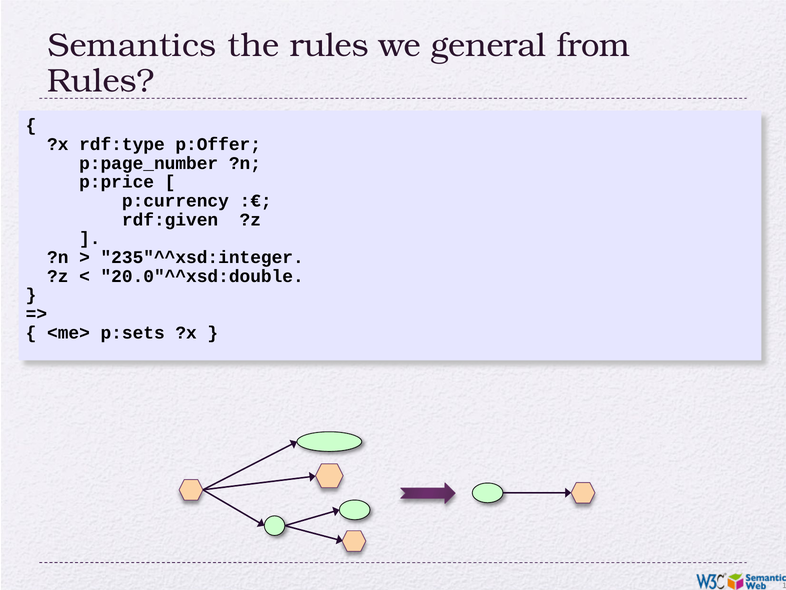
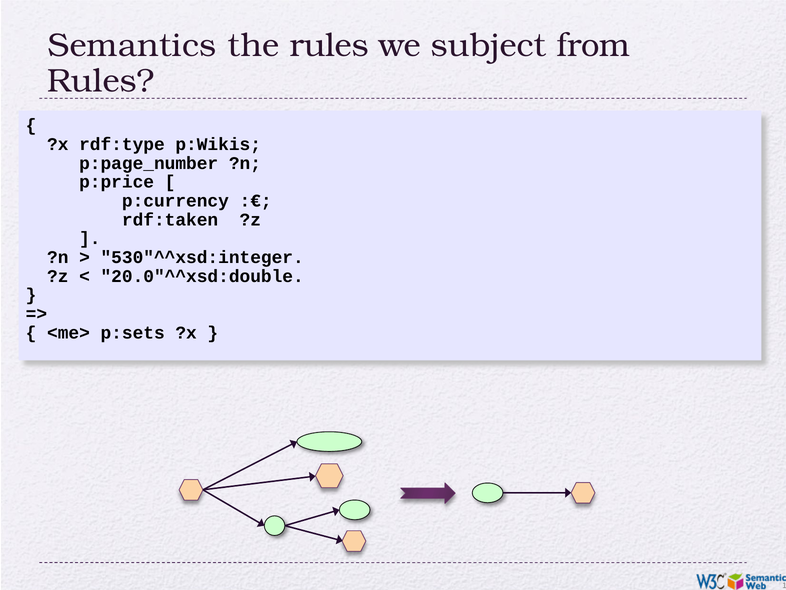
general: general -> subject (489, 46)
p:Offer: p:Offer -> p:Wikis (218, 144)
rdf:given: rdf:given -> rdf:taken (170, 219)
235"^^xsd:integer: 235"^^xsd:integer -> 530"^^xsd:integer (202, 257)
